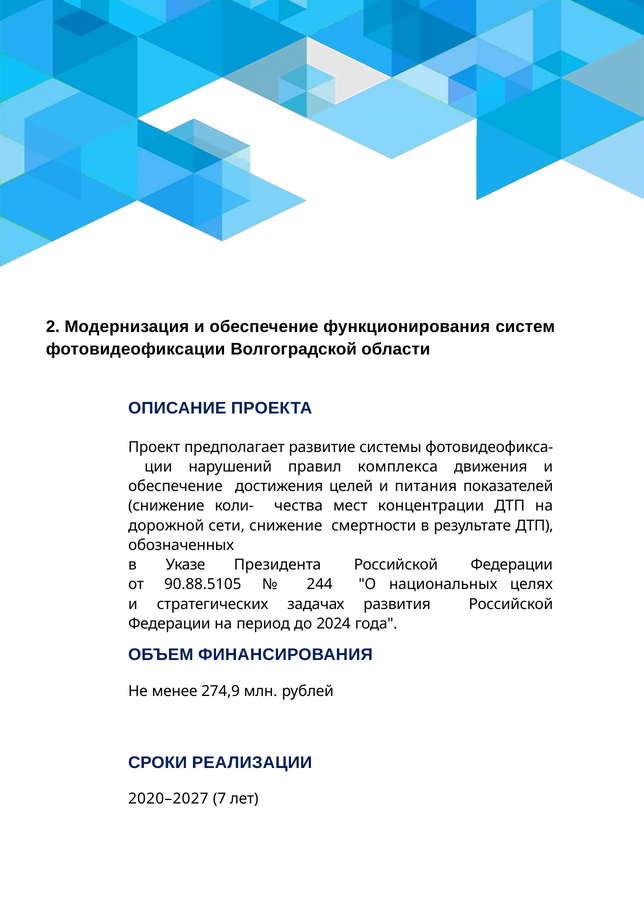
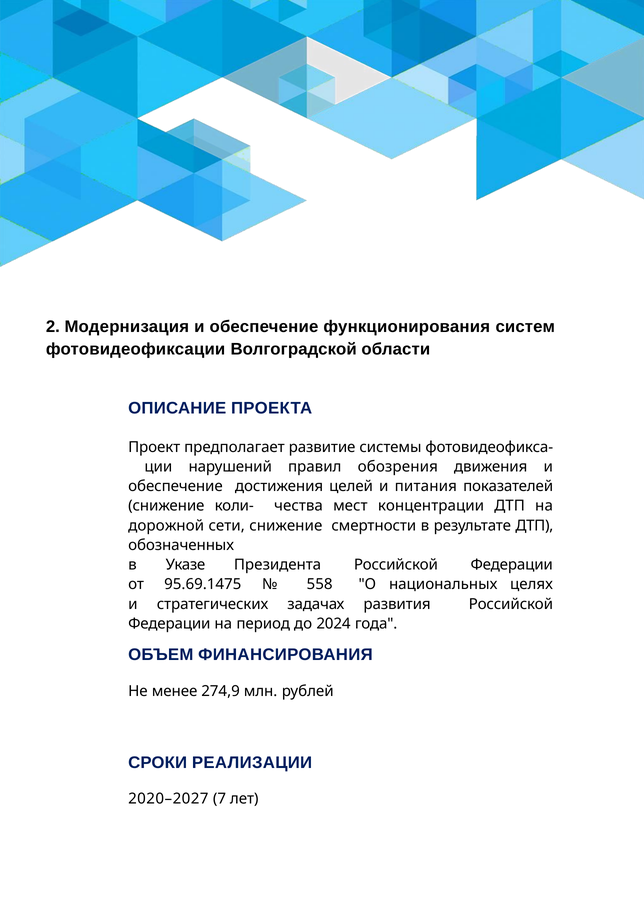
комплекса: комплекса -> обозрения (398, 467)
90.88.5105: 90.88.5105 -> 95.69.1475 (203, 584)
244: 244 -> 558 (320, 584)
